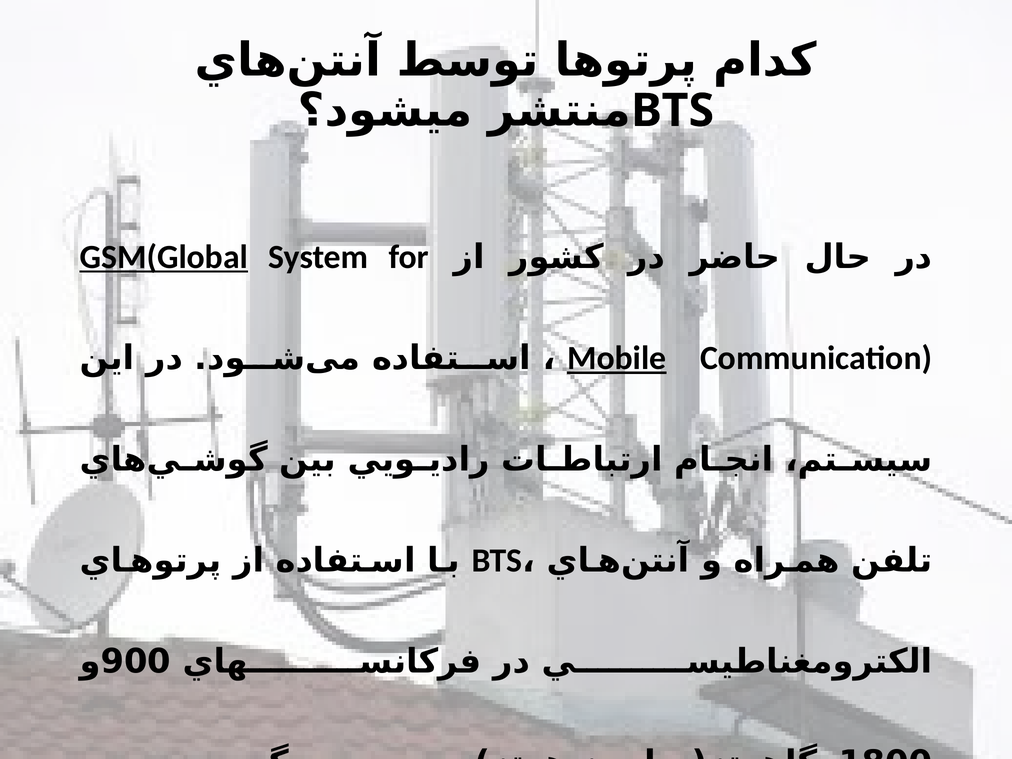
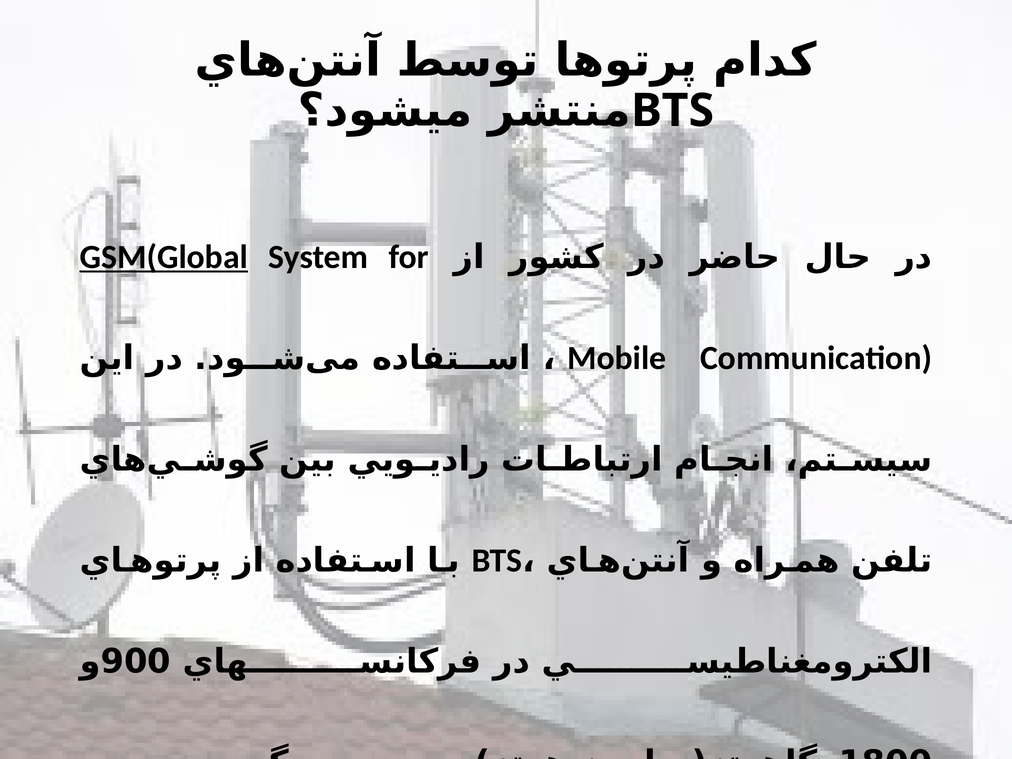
Mobile underline: present -> none (617, 358)
